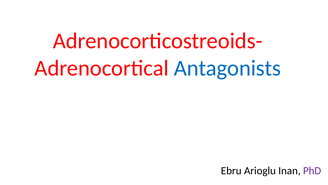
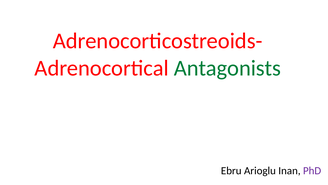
Antagonists colour: blue -> green (227, 68)
